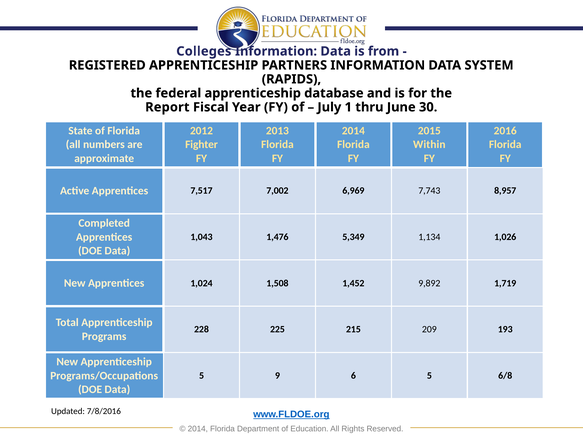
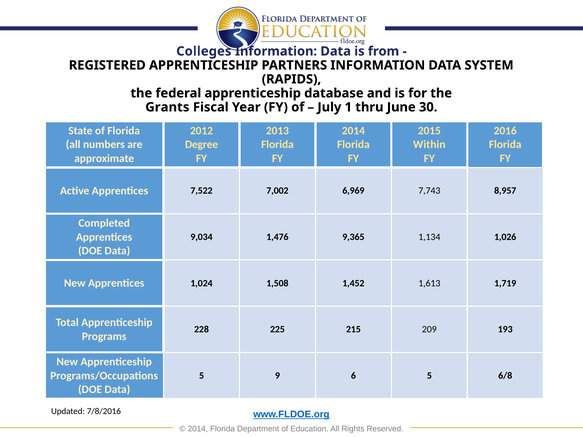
Report: Report -> Grants (167, 107)
Fighter: Fighter -> Degree (202, 145)
7,517: 7,517 -> 7,522 (201, 191)
1,043: 1,043 -> 9,034 (201, 237)
5,349: 5,349 -> 9,365 (353, 237)
9,892: 9,892 -> 1,613 (429, 283)
